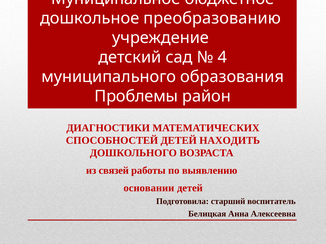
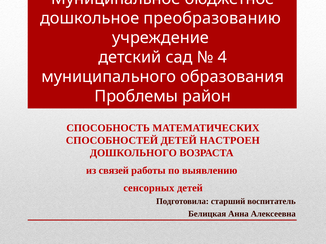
ДИАГНОСТИКИ: ДИАГНОСТИКИ -> СПОСОБНОСТЬ (108, 128)
НАХОДИТЬ: НАХОДИТЬ -> НАСТРОЕН (230, 141)
основании: основании -> сенсорных (149, 188)
